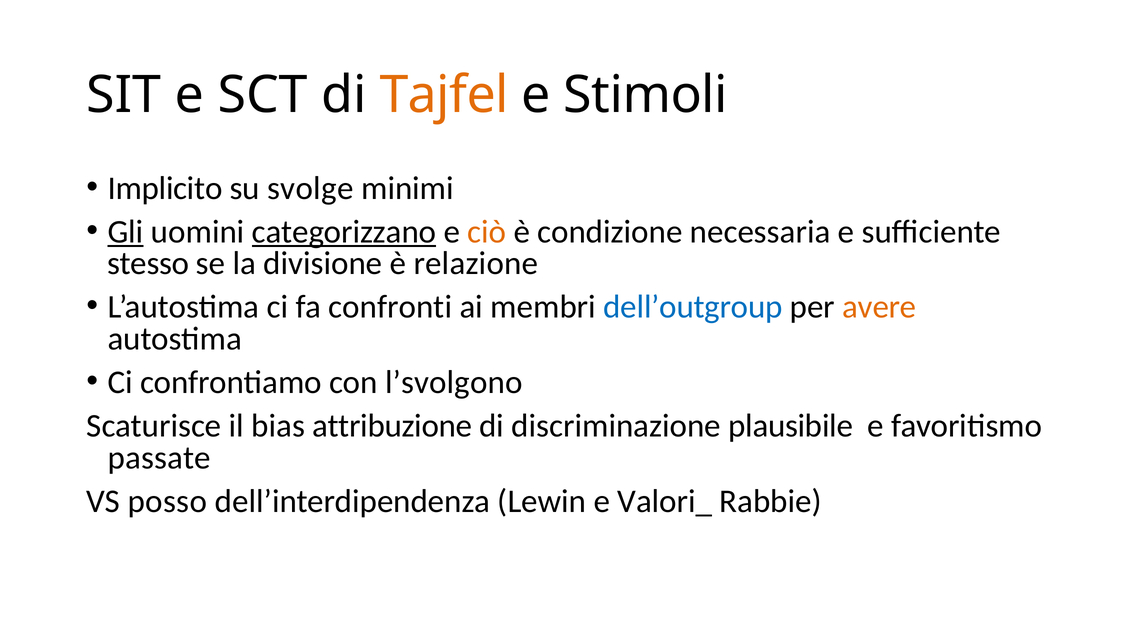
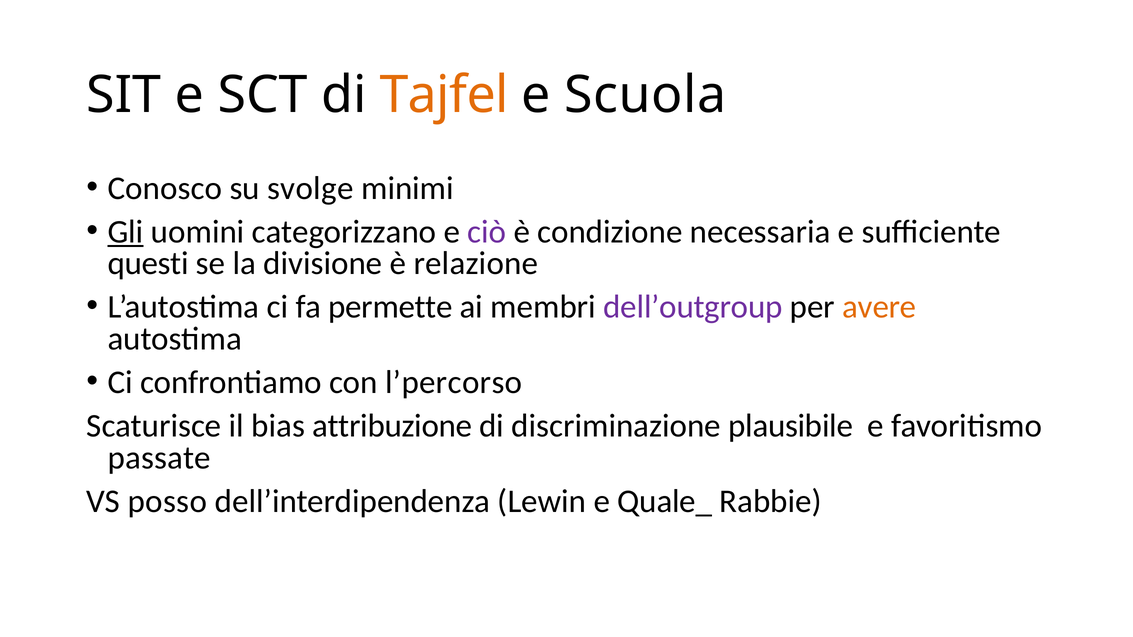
Stimoli: Stimoli -> Scuola (645, 95)
Implicito: Implicito -> Conosco (165, 188)
categorizzano underline: present -> none (344, 232)
ciò colour: orange -> purple (487, 232)
stesso: stesso -> questi (148, 264)
confronti: confronti -> permette (390, 307)
dell’outgroup colour: blue -> purple (693, 307)
l’svolgono: l’svolgono -> l’percorso (454, 383)
Valori_: Valori_ -> Quale_ (665, 501)
